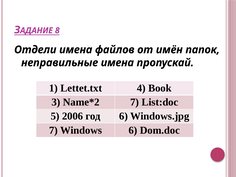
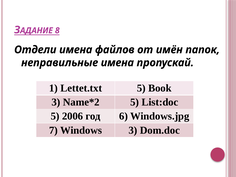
Lettet.txt 4: 4 -> 5 (141, 88)
7: 7 -> 5 (135, 102)
Windows 6: 6 -> 3 (133, 130)
